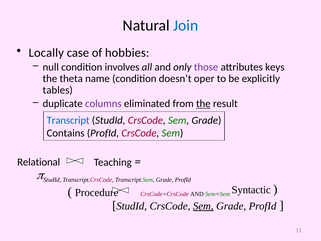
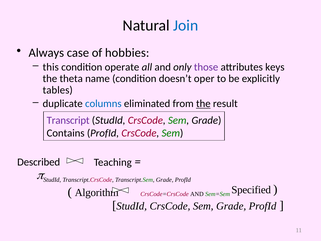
Locally: Locally -> Always (46, 53)
null: null -> this (51, 67)
involves: involves -> operate (122, 67)
columns colour: purple -> blue (103, 104)
Transcript colour: blue -> purple (68, 120)
Relational: Relational -> Described (39, 162)
Procedure: Procedure -> Algorithm (97, 192)
Syntactic: Syntactic -> Specified (251, 190)
Sem underline: present -> none (203, 206)
